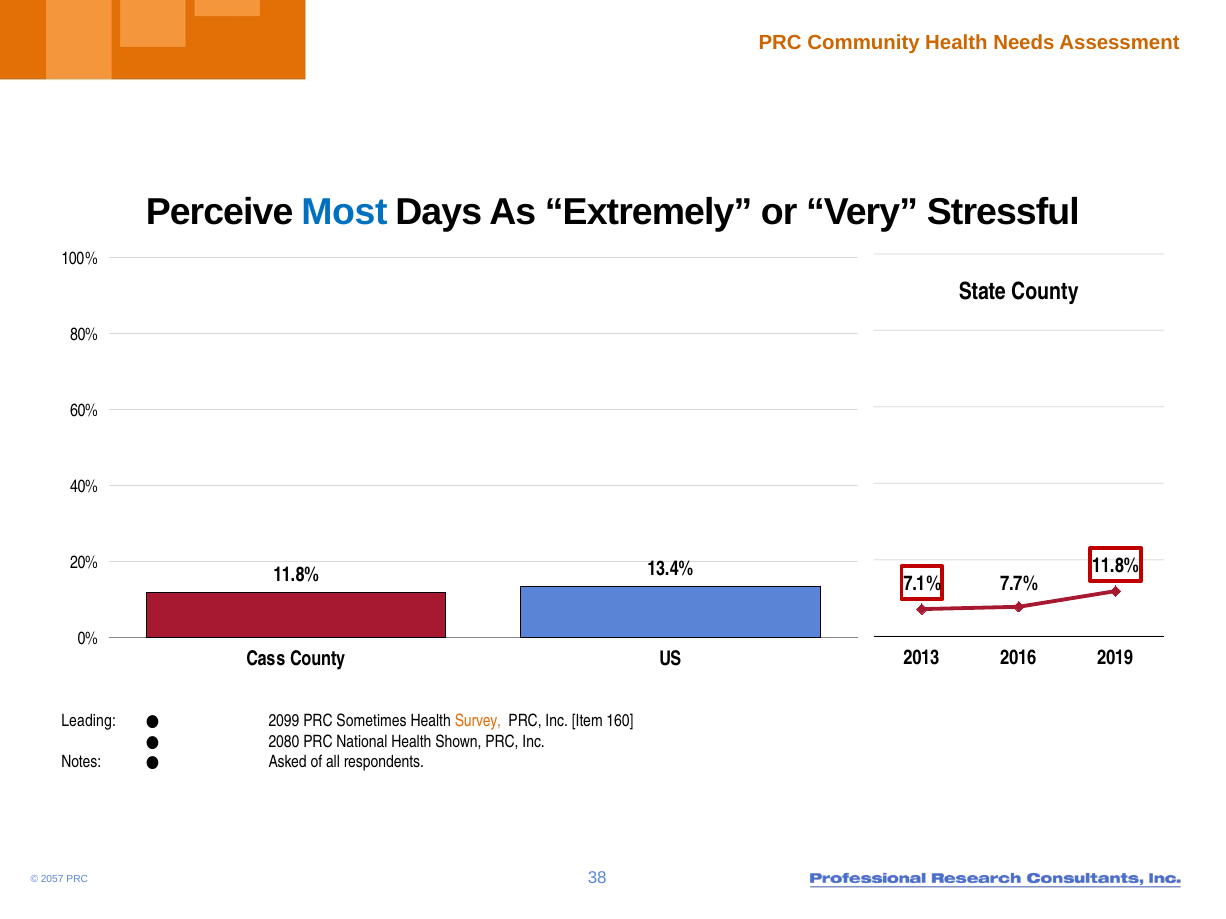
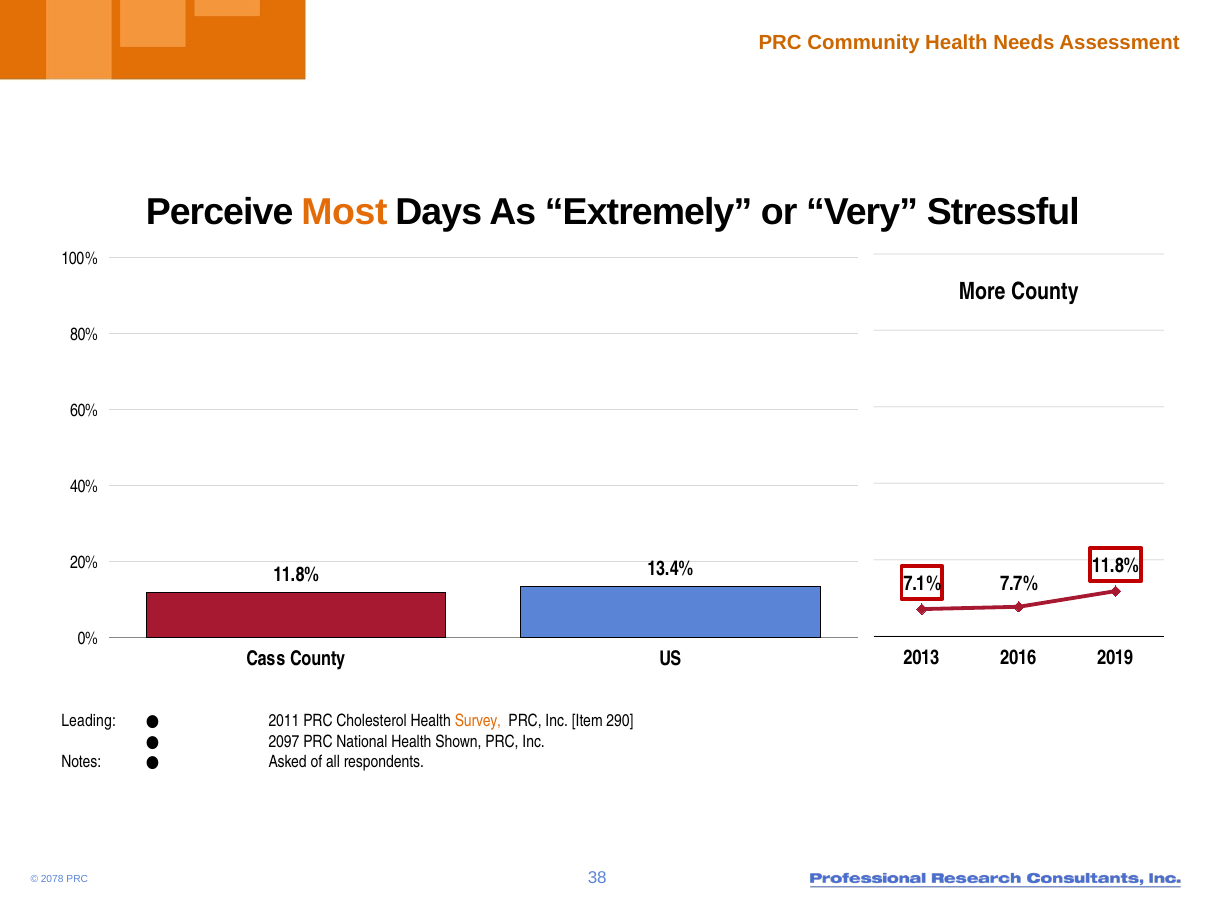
Most colour: blue -> orange (344, 212)
State: State -> More (982, 291)
2099: 2099 -> 2011 (284, 722)
Sometimes: Sometimes -> Cholesterol (372, 722)
160: 160 -> 290 (620, 722)
2080: 2080 -> 2097 (284, 742)
2057: 2057 -> 2078 (52, 880)
